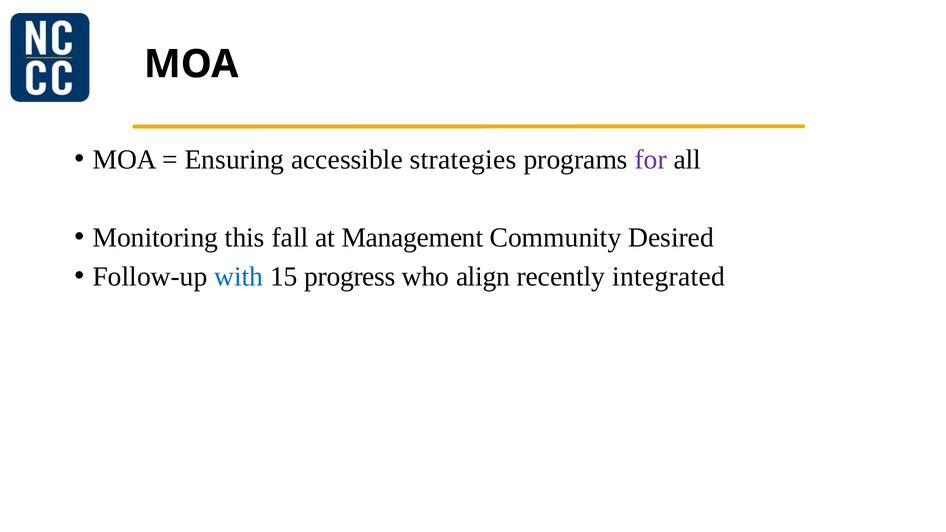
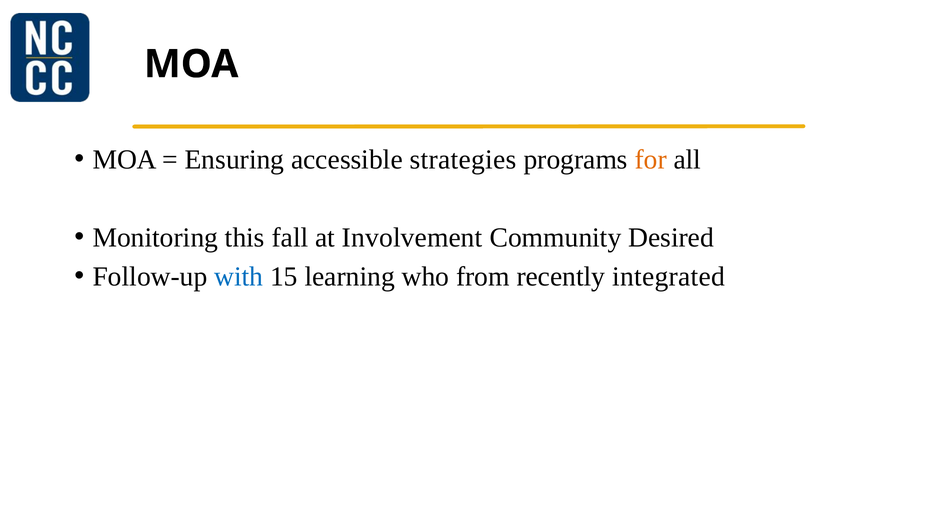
for colour: purple -> orange (651, 160)
Management: Management -> Involvement (412, 238)
progress: progress -> learning (350, 277)
align: align -> from (483, 277)
